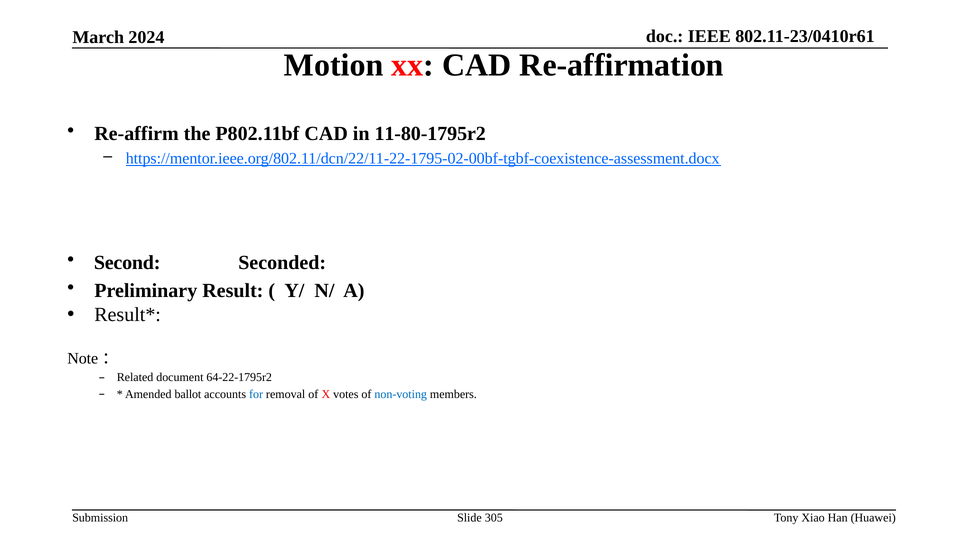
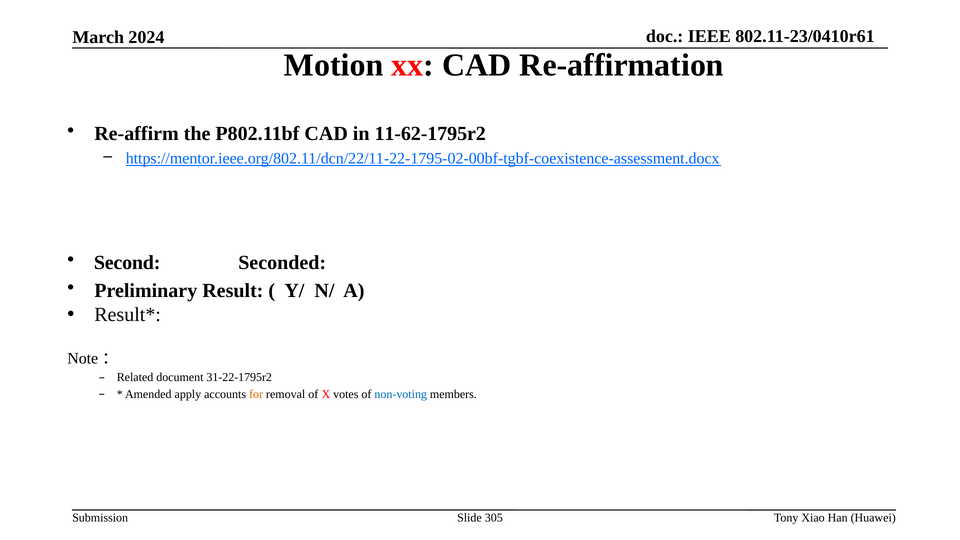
11-80-1795r2: 11-80-1795r2 -> 11-62-1795r2 (430, 134)
64-22-1795r2: 64-22-1795r2 -> 31-22-1795r2 (239, 377)
ballot: ballot -> apply (188, 394)
for colour: blue -> orange (256, 394)
